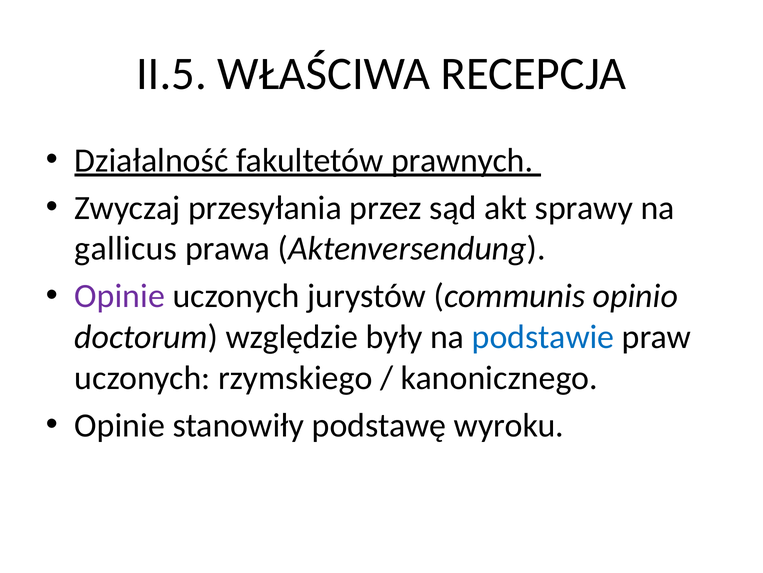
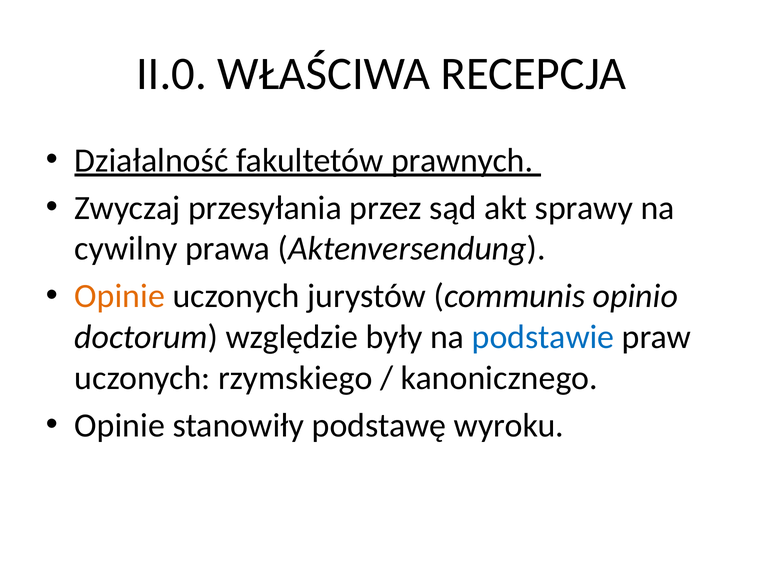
II.5: II.5 -> II.0 (172, 74)
gallicus: gallicus -> cywilny (126, 248)
Opinie colour: purple -> orange (120, 296)
